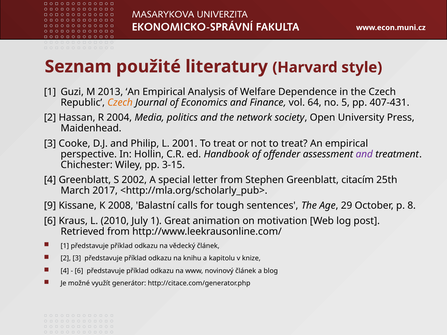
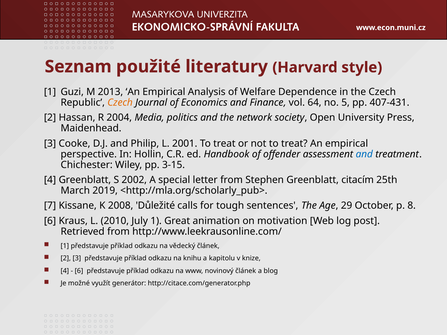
and colour: purple -> blue (364, 154)
2017: 2017 -> 2019 (105, 191)
9: 9 -> 7 (50, 206)
Balastní: Balastní -> Důležité (155, 206)
